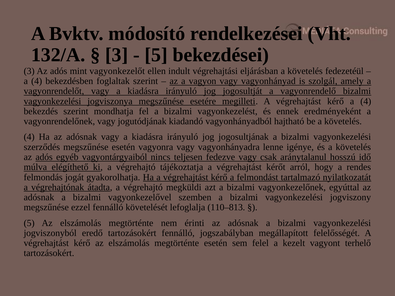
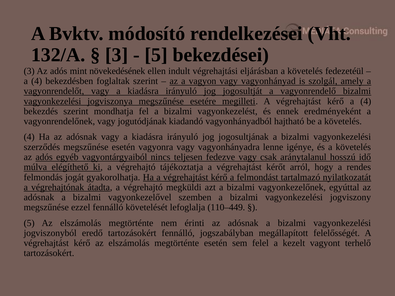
vagyonkezelőt: vagyonkezelőt -> növekedésének (117, 71)
110–813: 110–813 -> 110–449 (226, 208)
